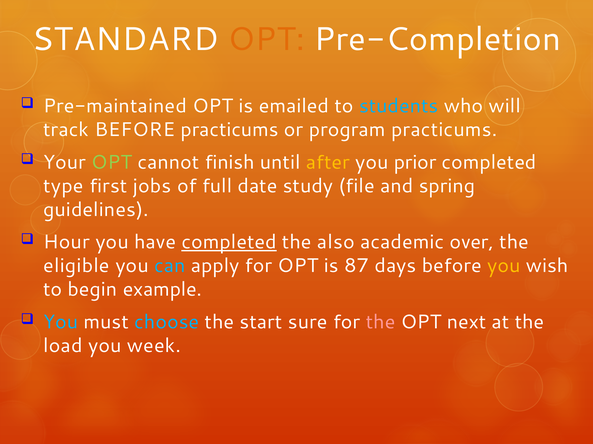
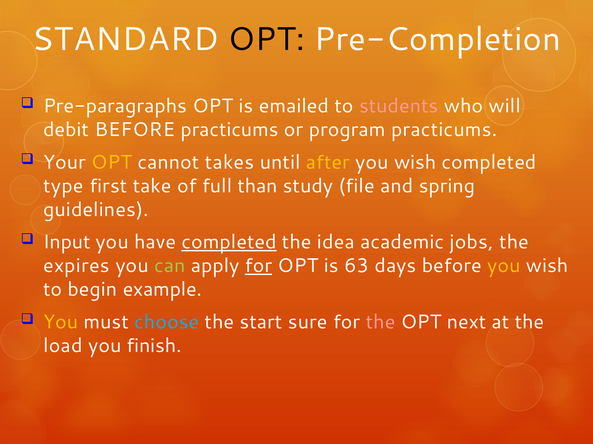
OPT colour: orange -> black (266, 39)
Pre-maintained: Pre-maintained -> Pre-paragraphs (115, 106)
students colour: light blue -> pink (399, 106)
track: track -> debit (66, 130)
OPT colour: light green -> yellow (112, 162)
finish: finish -> takes (230, 162)
prior: prior -> wish (415, 162)
jobs: jobs -> take (152, 186)
date: date -> than (258, 186)
Hour: Hour -> Input (67, 243)
also: also -> idea (336, 243)
over: over -> jobs (472, 243)
eligible: eligible -> expires (76, 266)
can colour: light blue -> light green (170, 266)
for underline: none -> present (259, 266)
87: 87 -> 63 (357, 266)
You colour: light blue -> yellow (61, 323)
week: week -> finish (154, 346)
